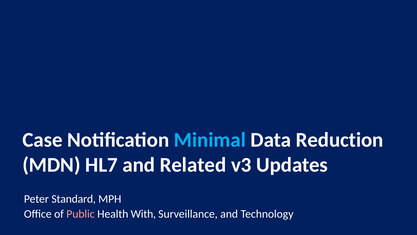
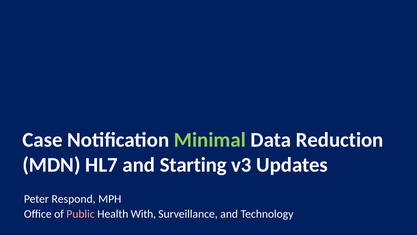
Minimal colour: light blue -> light green (210, 140)
Related: Related -> Starting (193, 165)
Standard: Standard -> Respond (74, 199)
